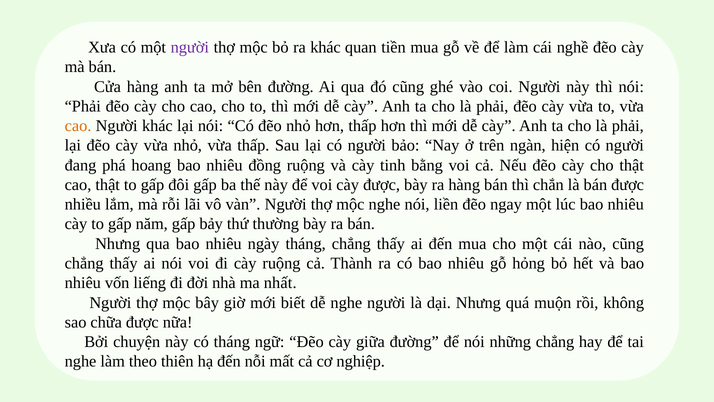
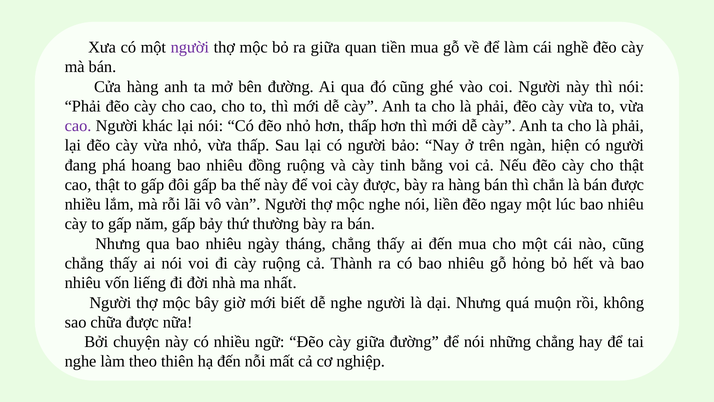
ra khác: khác -> giữa (325, 47)
cao colour: orange -> purple (78, 126)
có tháng: tháng -> nhiều (232, 342)
